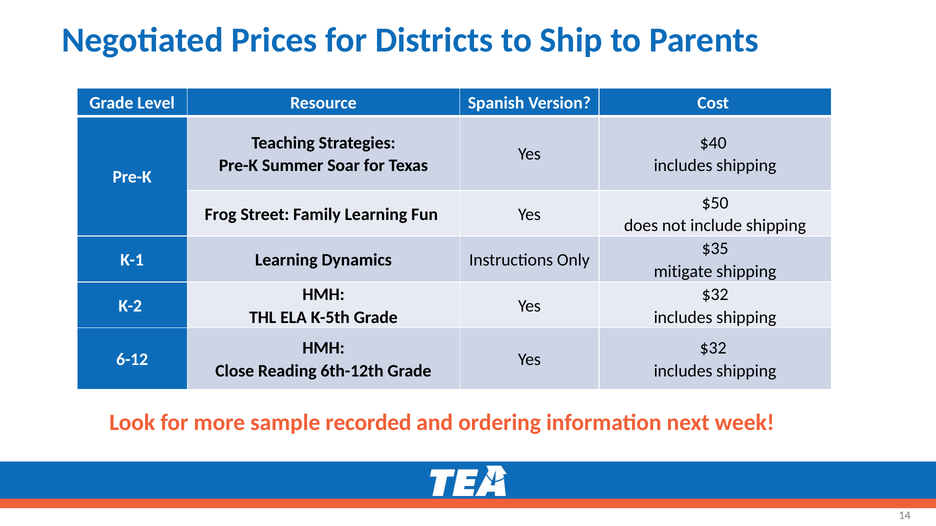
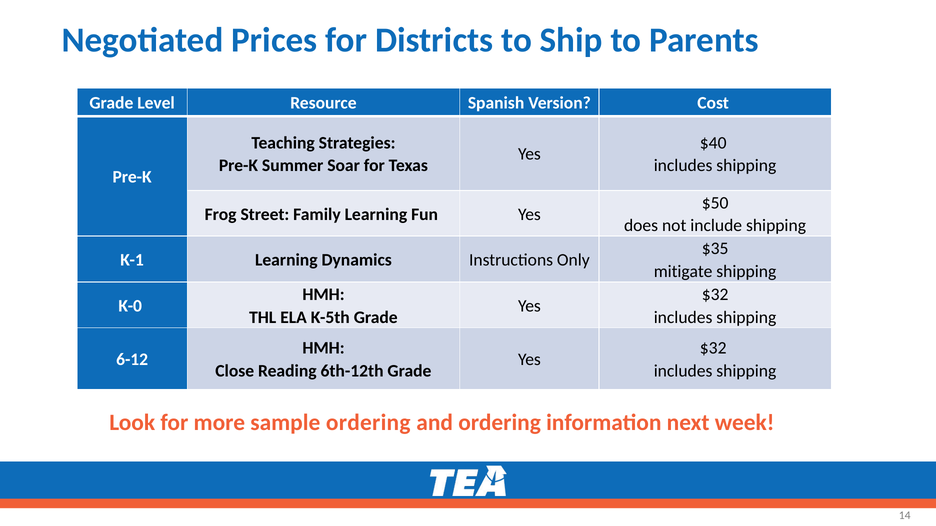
K-2: K-2 -> K-0 (130, 306)
sample recorded: recorded -> ordering (368, 423)
